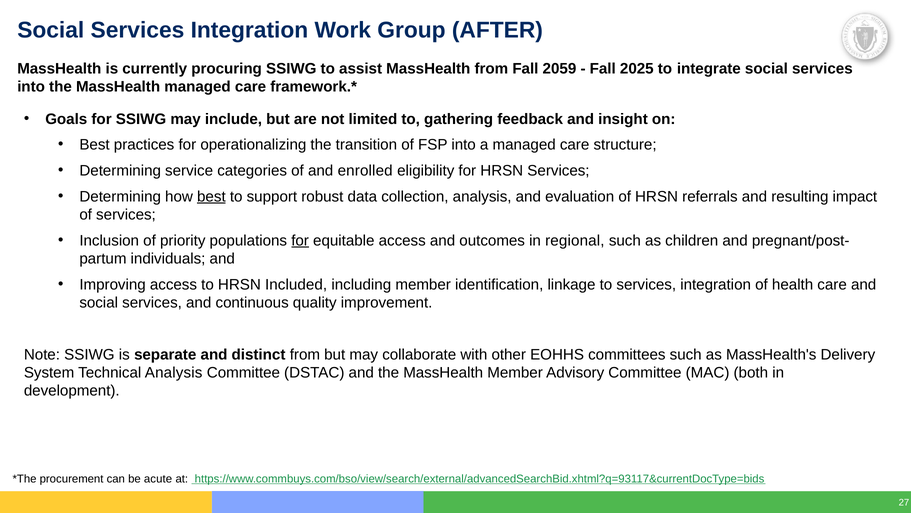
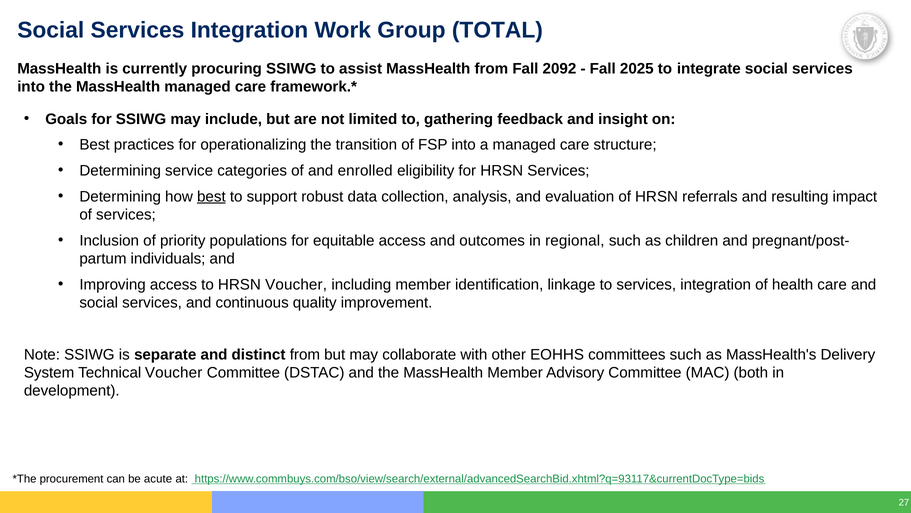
AFTER: AFTER -> TOTAL (497, 30)
2059: 2059 -> 2092 (559, 69)
for underline: present -> none (300, 240)
HRSN Included: Included -> Voucher (296, 284)
Technical Analysis: Analysis -> Voucher (174, 372)
